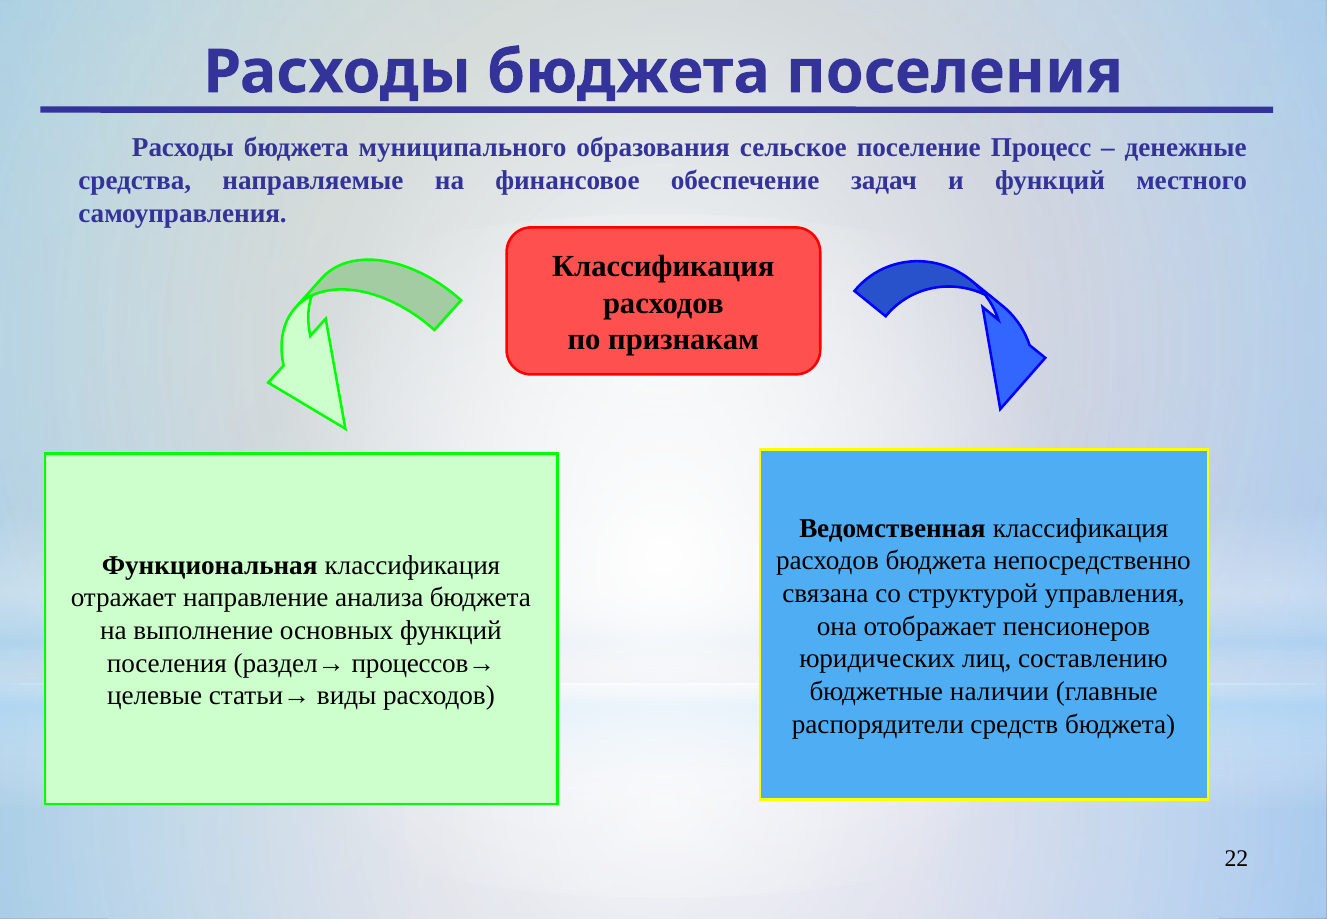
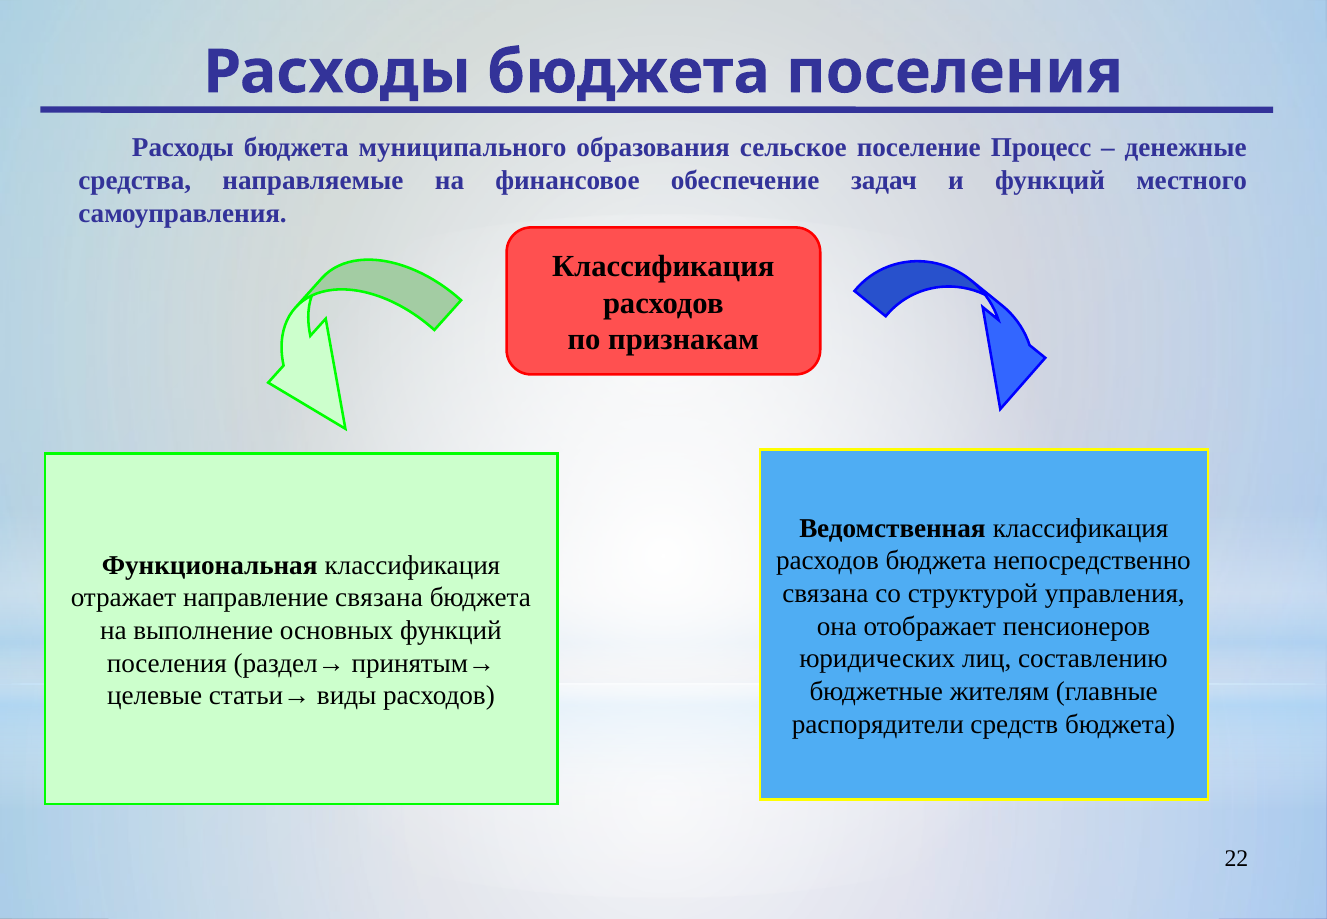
направление анализа: анализа -> связана (379, 598)
процессов→: процессов→ -> принятым→ (423, 663)
наличии: наличии -> жителям (1000, 691)
